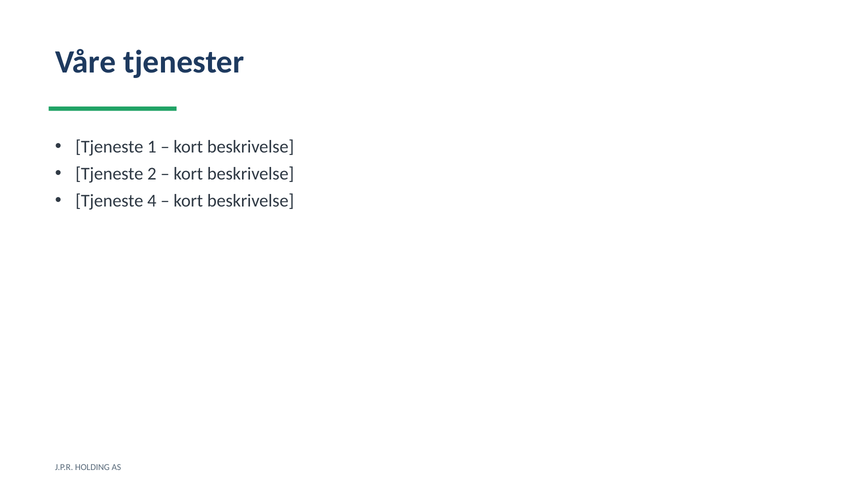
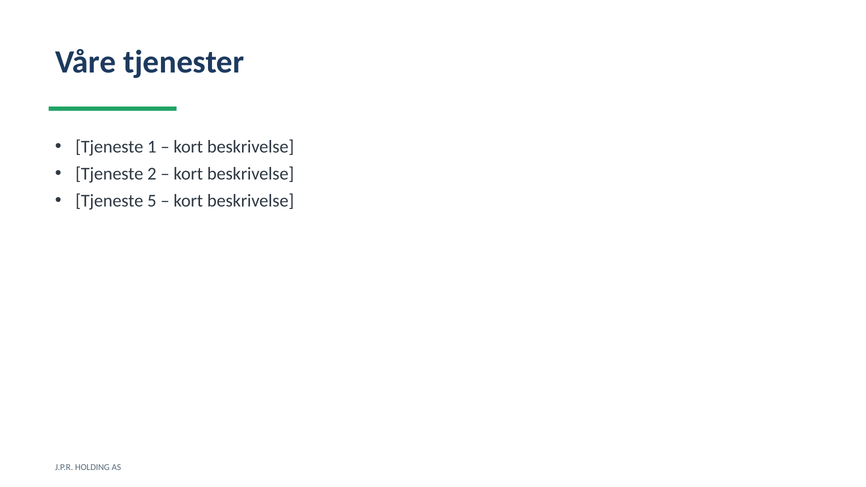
4: 4 -> 5 (152, 201)
